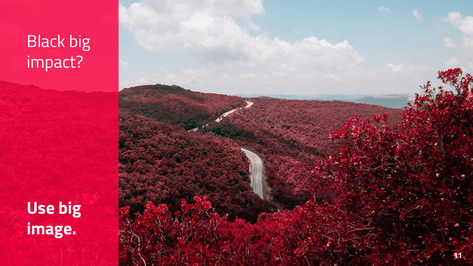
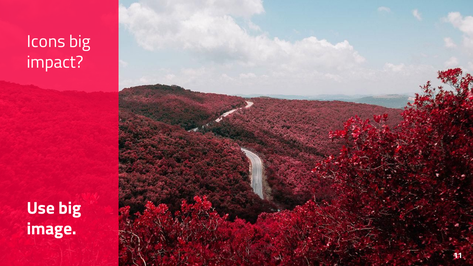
Black: Black -> Icons (46, 42)
